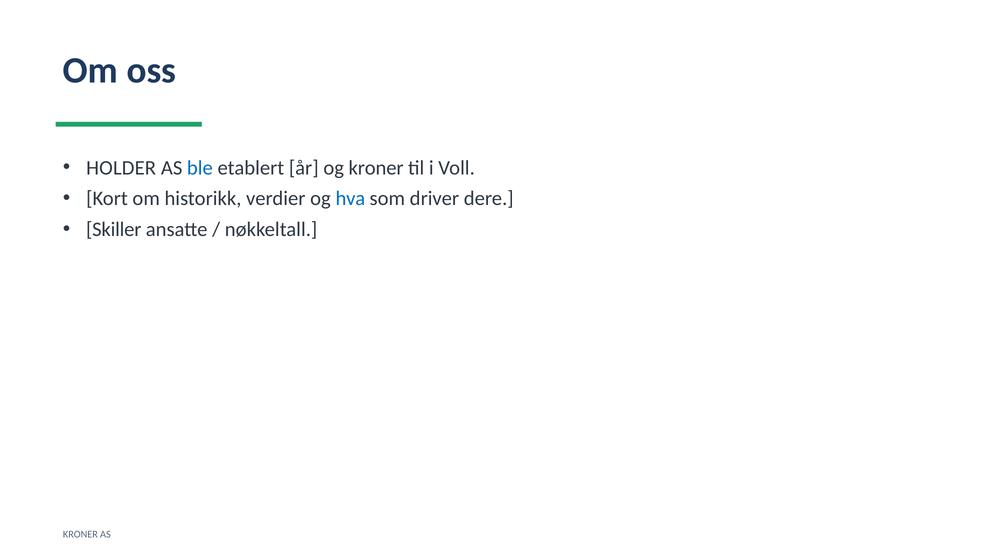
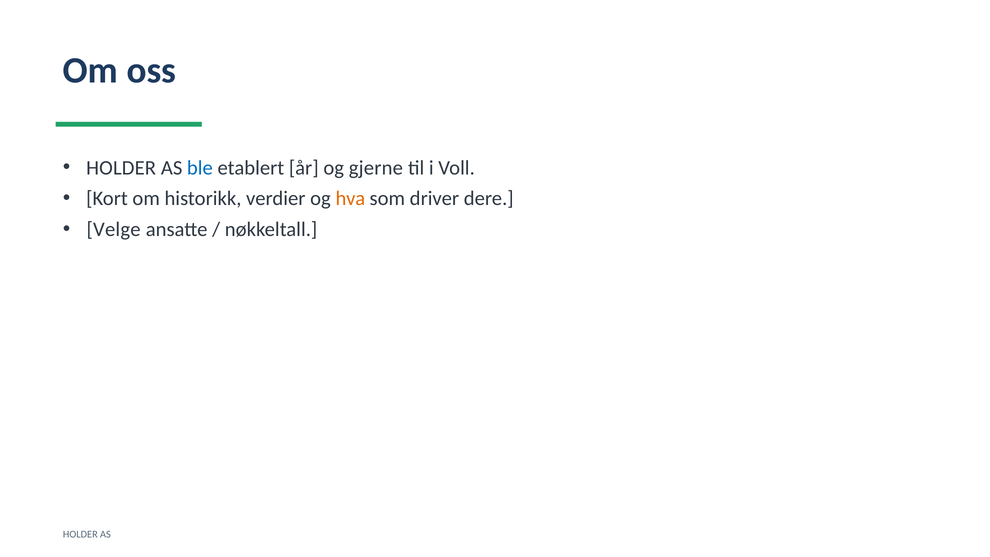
og kroner: kroner -> gjerne (376, 168)
hva colour: blue -> orange (350, 199)
Skiller: Skiller -> Velge (114, 230)
KRONER: KRONER -> HOLDER (80, 534)
